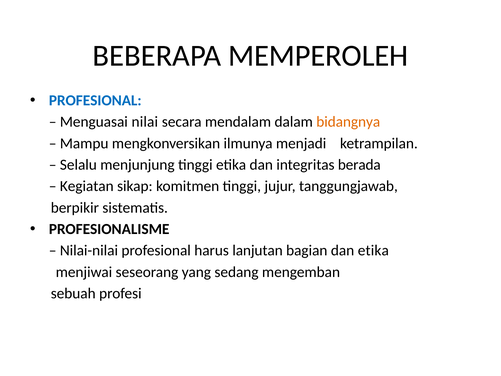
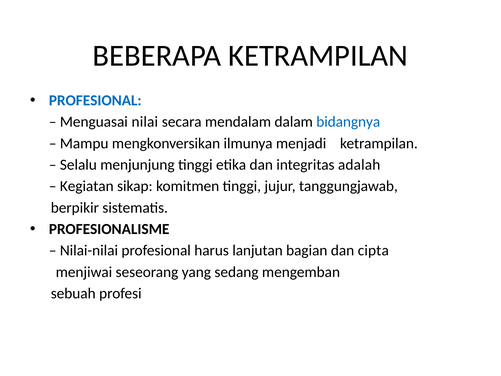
BEBERAPA MEMPEROLEH: MEMPEROLEH -> KETRAMPILAN (318, 56)
bidangnya colour: orange -> blue (348, 122)
berada: berada -> adalah (359, 165)
dan etika: etika -> cipta (373, 250)
